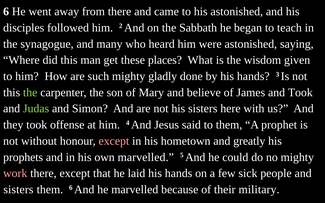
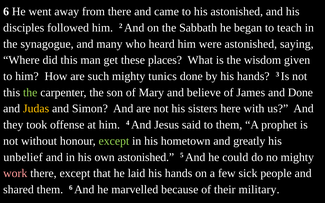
gladly: gladly -> tunics (163, 76)
and Took: Took -> Done (300, 92)
Judas colour: light green -> yellow (36, 109)
except colour: pink -> light green (114, 141)
prophets: prophets -> unbelief (23, 157)
own marvelled: marvelled -> astonished (146, 157)
sisters: sisters -> shared (18, 190)
